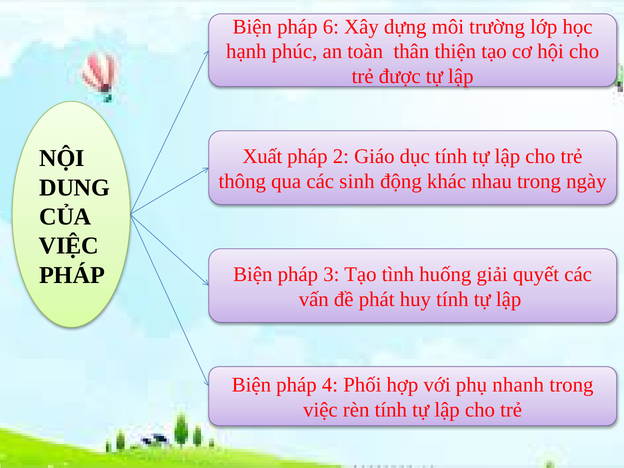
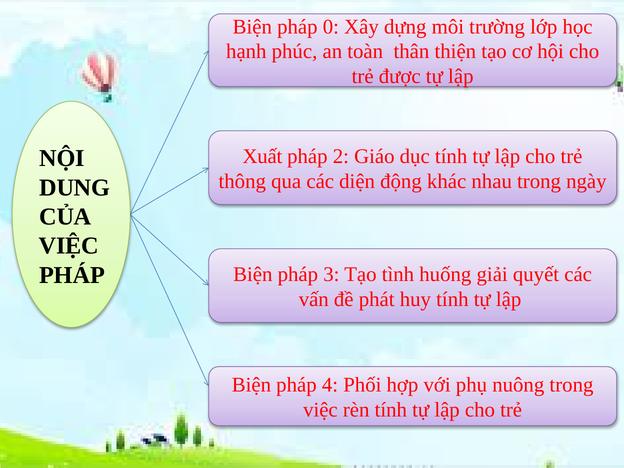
6: 6 -> 0 (331, 27)
sinh: sinh -> diện (357, 182)
nhanh: nhanh -> nuông (518, 385)
